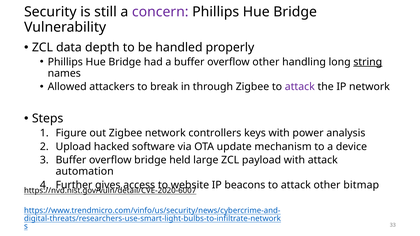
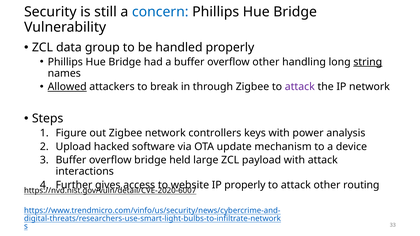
concern colour: purple -> blue (160, 12)
depth: depth -> group (102, 47)
Allowed underline: none -> present (67, 87)
automation: automation -> interactions (85, 172)
IP beacons: beacons -> properly (245, 185)
bitmap: bitmap -> routing (361, 185)
